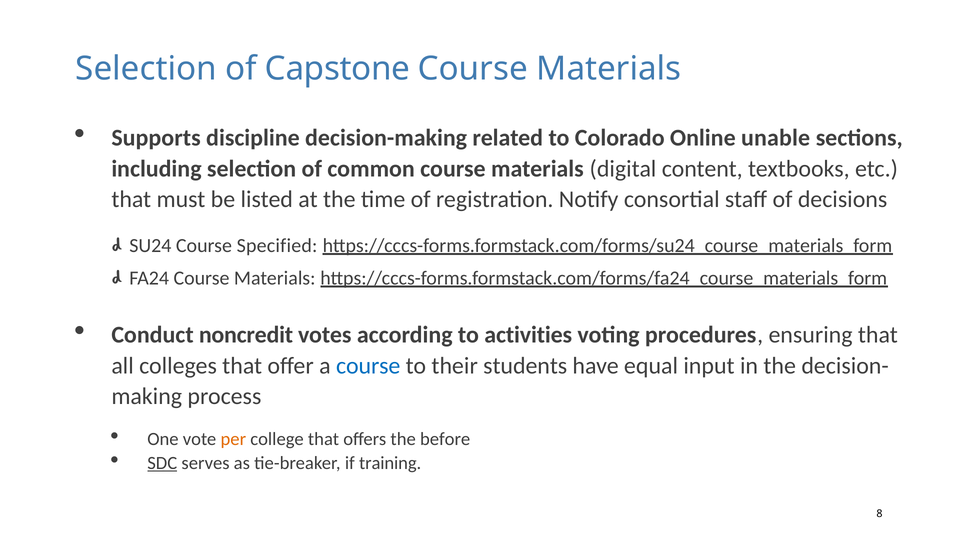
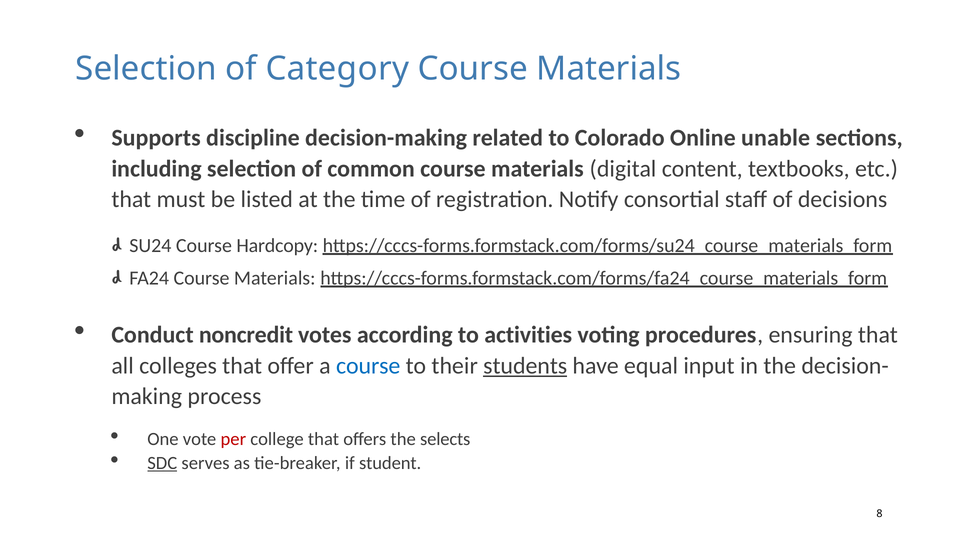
Capstone: Capstone -> Category (337, 69)
Specified: Specified -> Hardcopy (277, 245)
students underline: none -> present (525, 366)
per colour: orange -> red (233, 439)
before: before -> selects (445, 439)
training: training -> student (390, 463)
